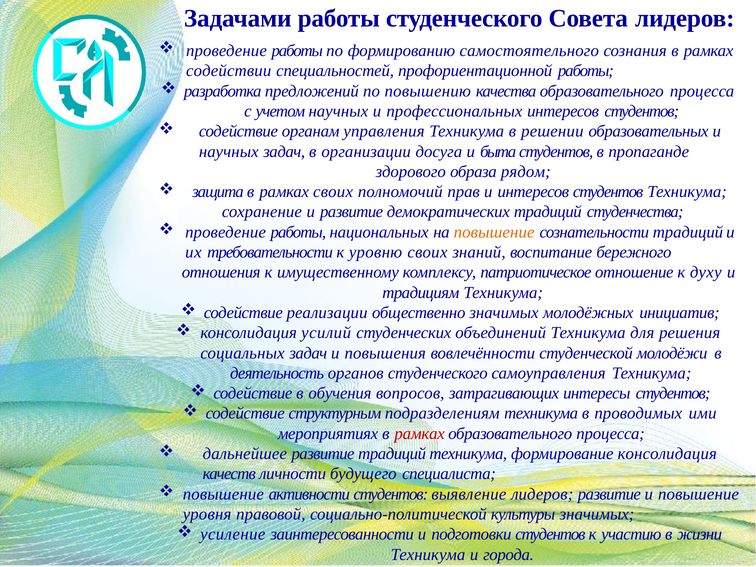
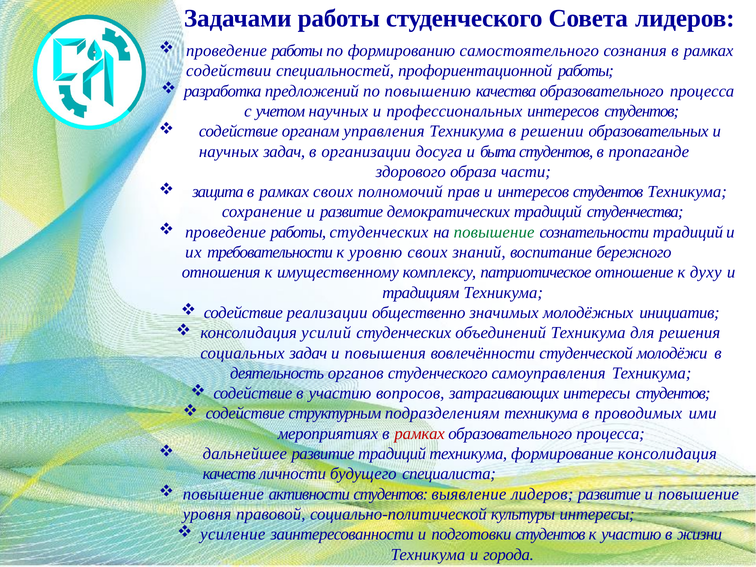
рядом: рядом -> части (526, 172)
работы национальных: национальных -> студенческих (379, 232)
повышение colour: orange -> green (494, 232)
в обучения: обучения -> участию (340, 393)
культуры значимых: значимых -> интересы (597, 514)
